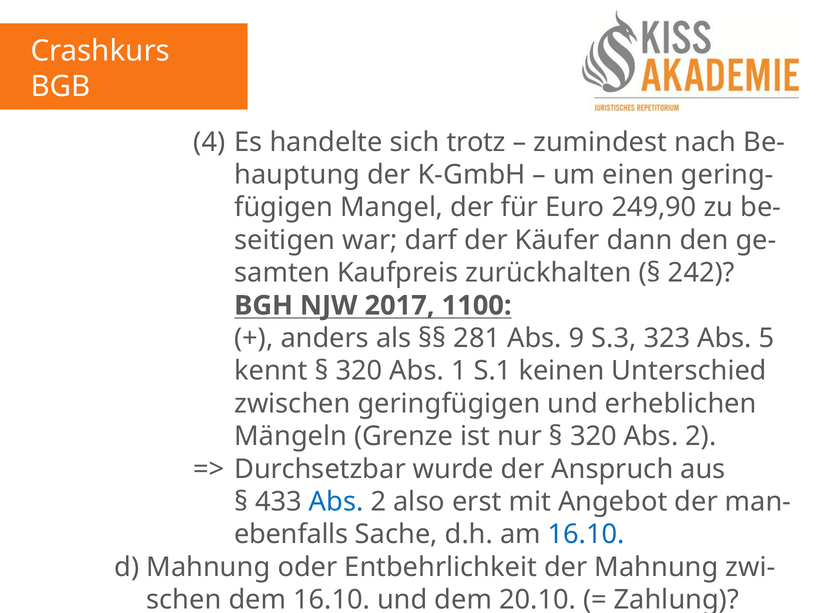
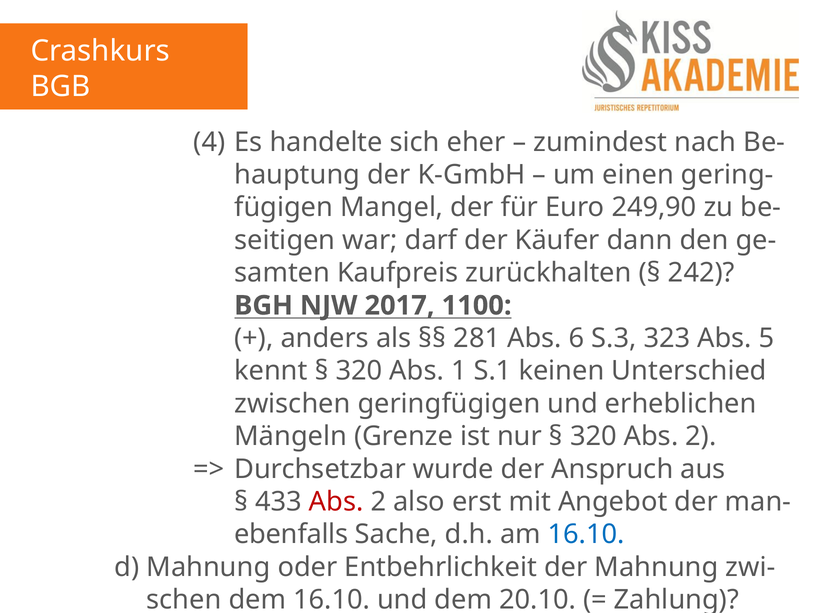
trotz: trotz -> eher (476, 142)
9: 9 -> 6 (577, 338)
Abs colour: blue -> red (336, 502)
